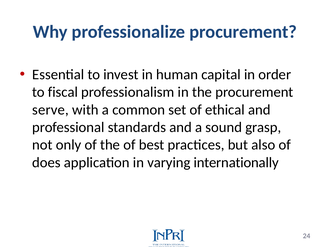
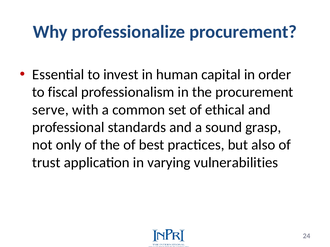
does: does -> trust (46, 163)
internationally: internationally -> vulnerabilities (236, 163)
